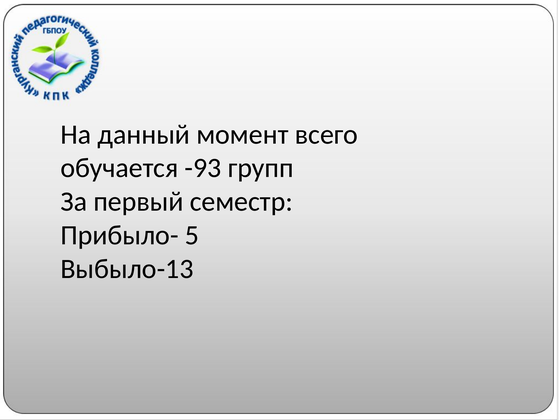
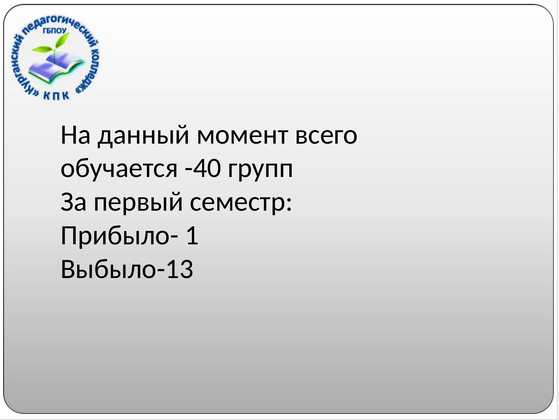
-93: -93 -> -40 (203, 168)
5: 5 -> 1 (192, 235)
